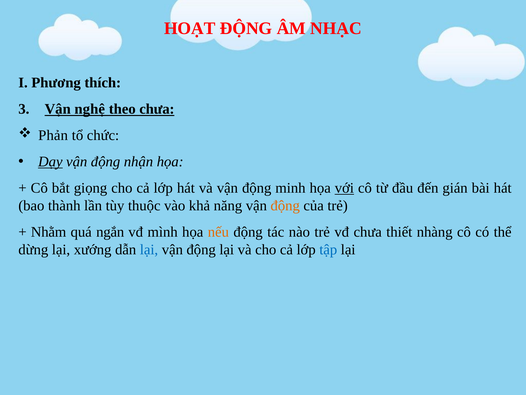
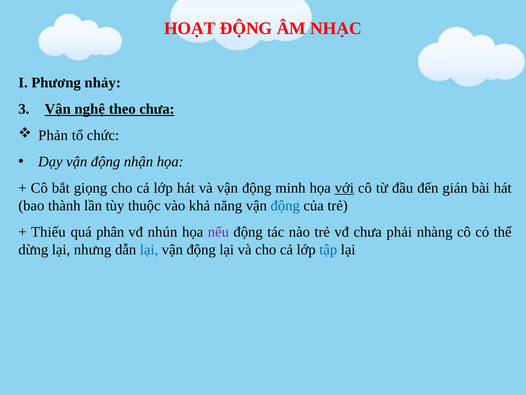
thích: thích -> nhảy (103, 83)
Dạy underline: present -> none (50, 162)
động colour: orange -> blue (285, 205)
Nhằm: Nhằm -> Thiếu (48, 232)
ngắn: ngắn -> phân (110, 232)
mình: mình -> nhún (163, 232)
nếu colour: orange -> purple (218, 232)
thiết: thiết -> phải (399, 232)
xướng: xướng -> nhưng (93, 249)
